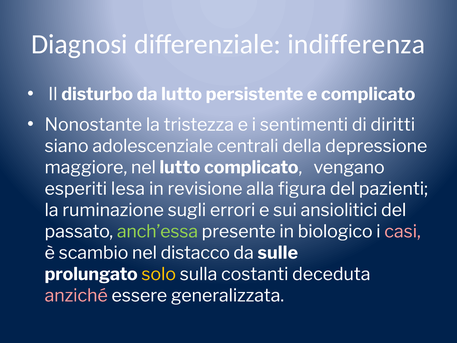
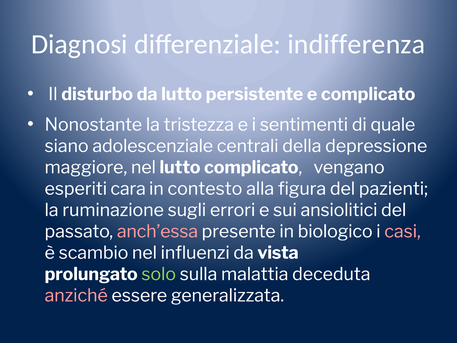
diritti: diritti -> quale (393, 125)
lesa: lesa -> cara (128, 189)
revisione: revisione -> contesto (205, 189)
anch’essa colour: light green -> pink (157, 231)
distacco: distacco -> influenzi (195, 253)
sulle: sulle -> vista (278, 253)
solo colour: yellow -> light green (159, 274)
costanti: costanti -> malattia (255, 274)
